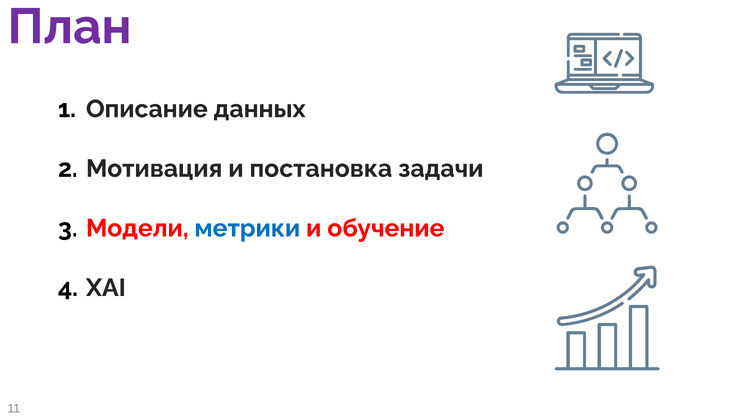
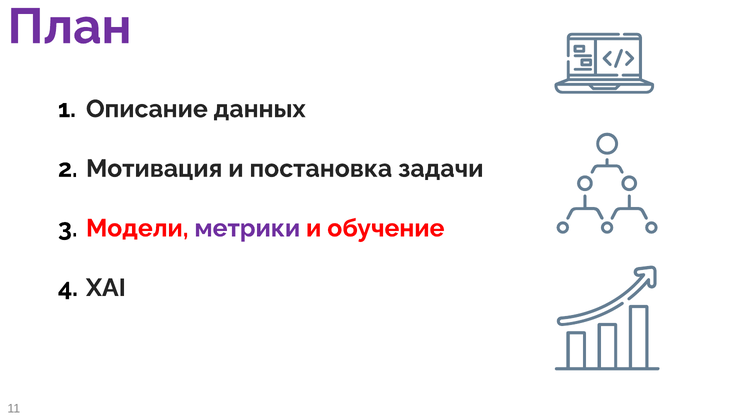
метрики colour: blue -> purple (247, 228)
